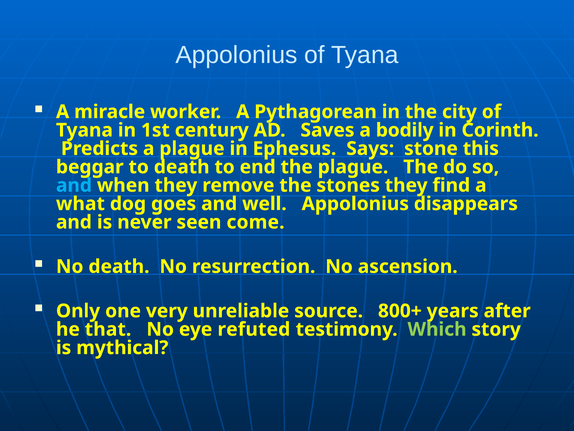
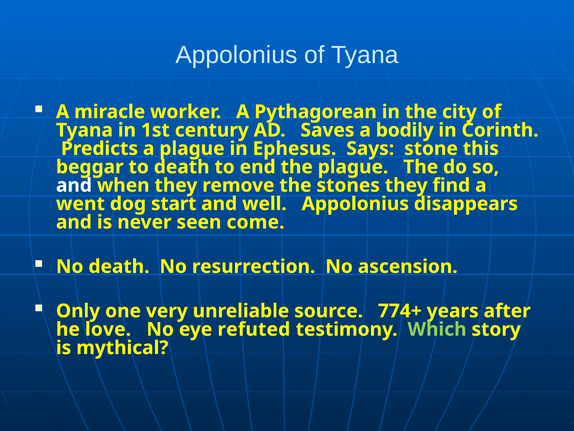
and colour: light blue -> white (74, 185)
what: what -> went (80, 204)
goes: goes -> start (174, 204)
800+: 800+ -> 774+ (400, 311)
that: that -> love (108, 329)
